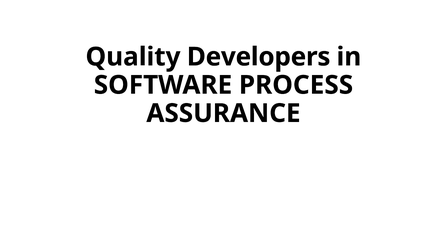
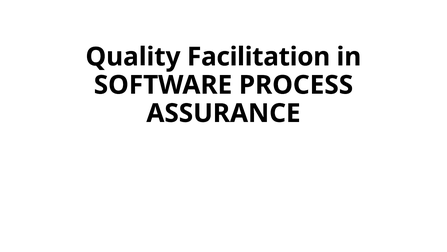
Developers: Developers -> Facilitation (259, 57)
